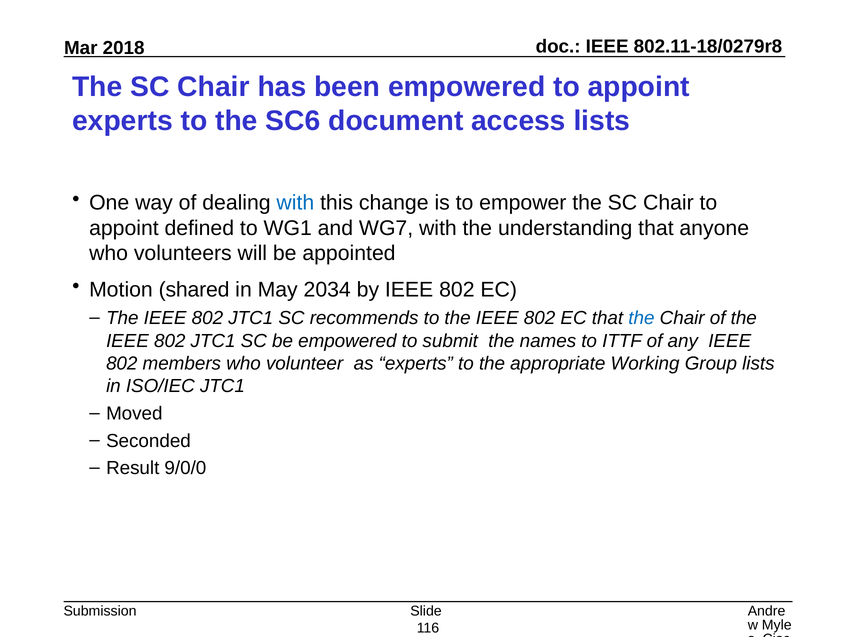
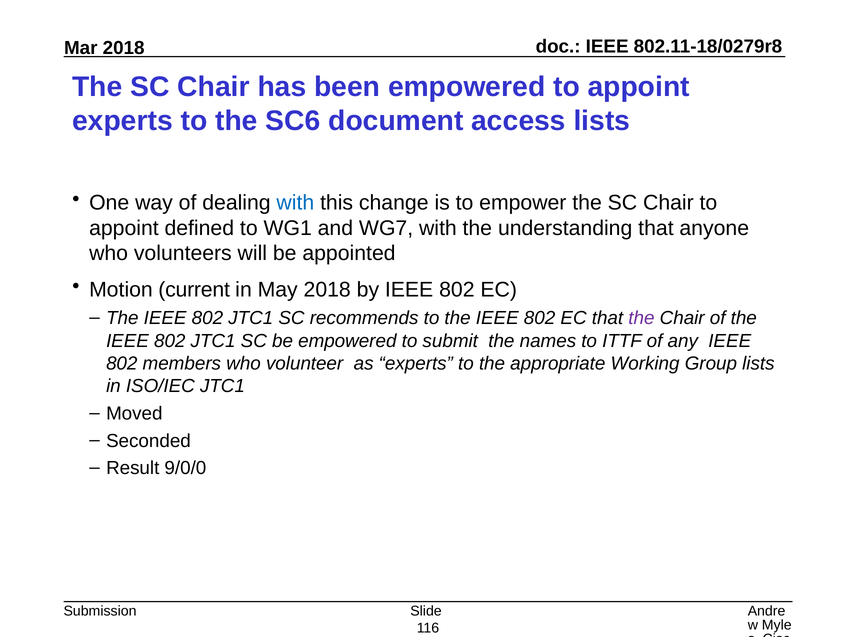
shared: shared -> current (194, 289)
May 2034: 2034 -> 2018 (327, 289)
the colour: blue -> purple (641, 318)
